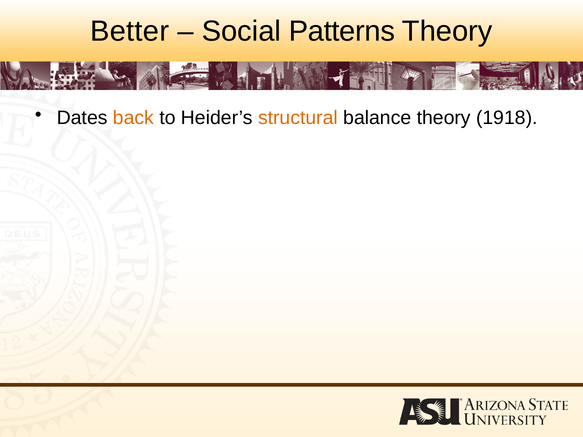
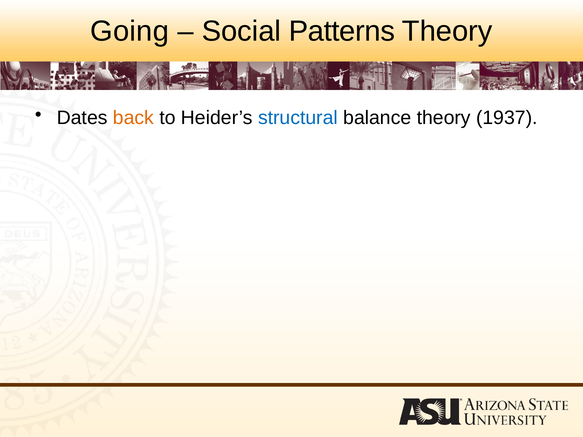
Better: Better -> Going (130, 31)
structural colour: orange -> blue (298, 118)
1918: 1918 -> 1937 (507, 118)
